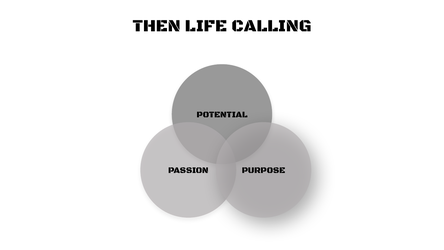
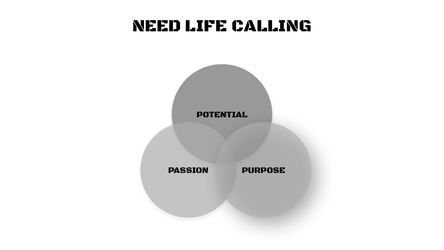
THEN: THEN -> NEED (157, 26)
